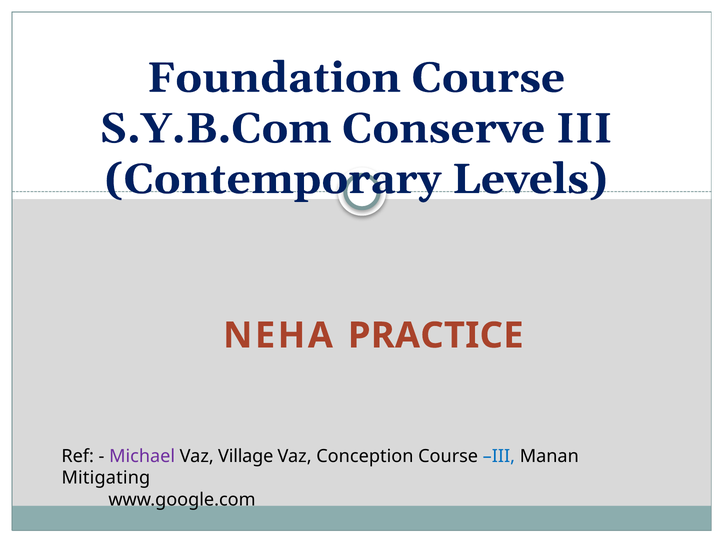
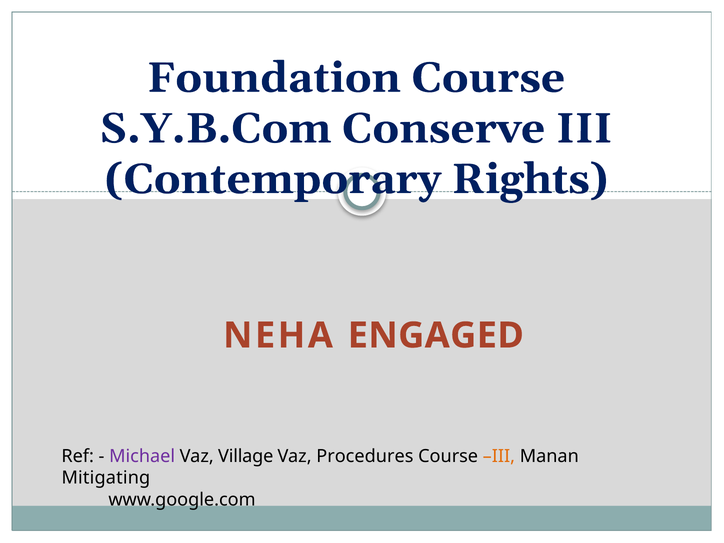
Levels: Levels -> Rights (530, 179)
PRACTICE: PRACTICE -> ENGAGED (436, 336)
Conception: Conception -> Procedures (365, 456)
III colour: blue -> orange (499, 456)
